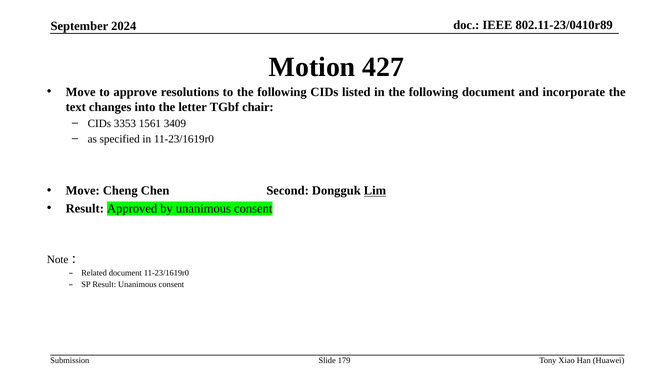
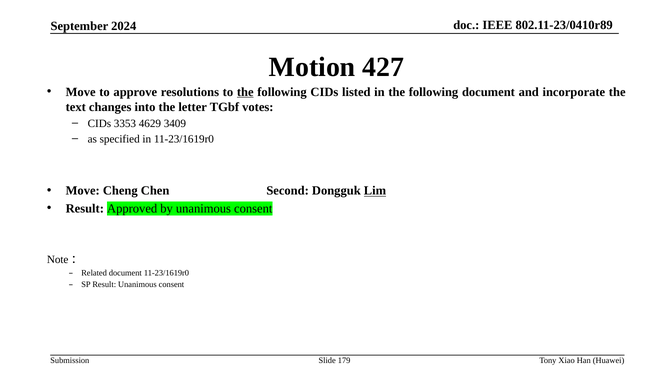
the underline: none -> present (245, 92)
chair: chair -> votes (258, 107)
1561: 1561 -> 4629 (150, 123)
